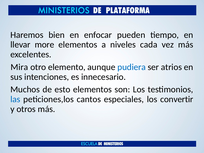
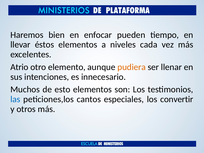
more: more -> éstos (44, 45)
Mira: Mira -> Atrio (19, 67)
pudiera colour: blue -> orange (132, 67)
atrios: atrios -> llenar (171, 67)
